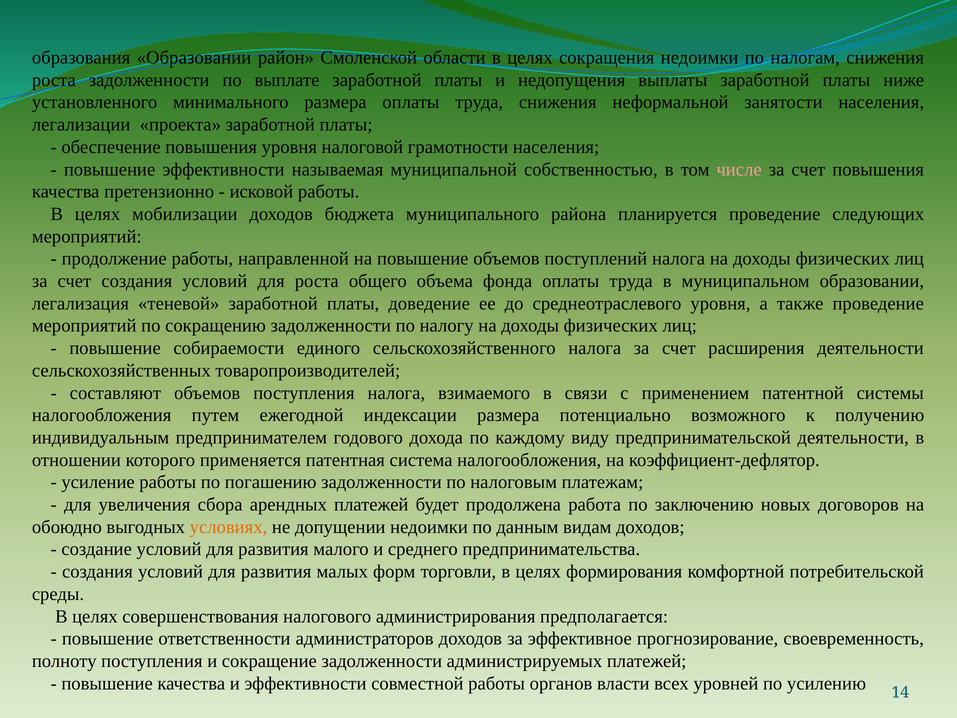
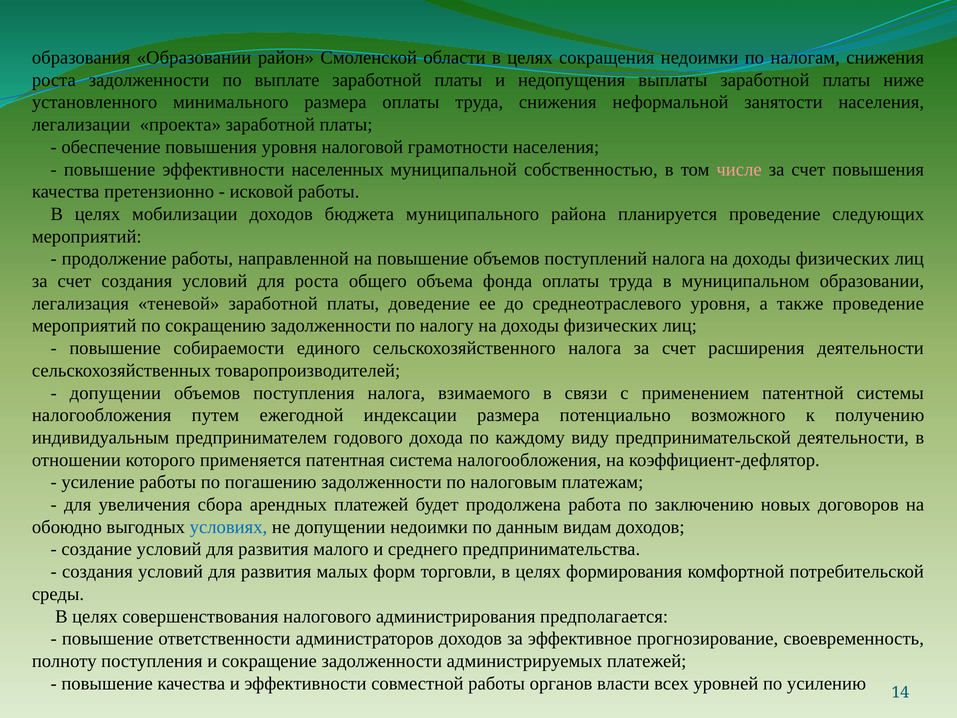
называемая: называемая -> населенных (338, 169)
составляют: составляют -> допущении (115, 393)
условиях colour: orange -> blue (228, 527)
